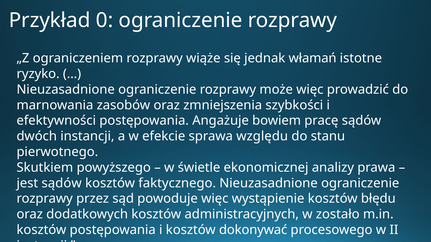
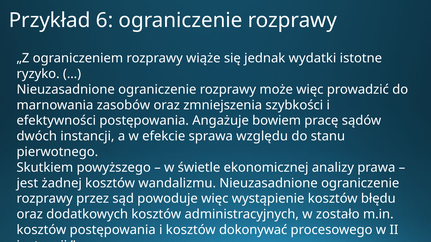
0: 0 -> 6 (105, 20)
włamań: włamań -> wydatki (312, 58)
jest sądów: sądów -> żadnej (62, 183)
faktycznego: faktycznego -> wandalizmu (177, 183)
